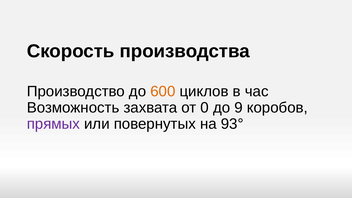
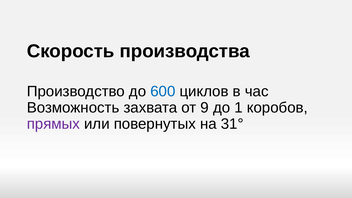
600 colour: orange -> blue (163, 92)
0: 0 -> 9 (205, 108)
9: 9 -> 1 (238, 108)
93°: 93° -> 31° (232, 124)
